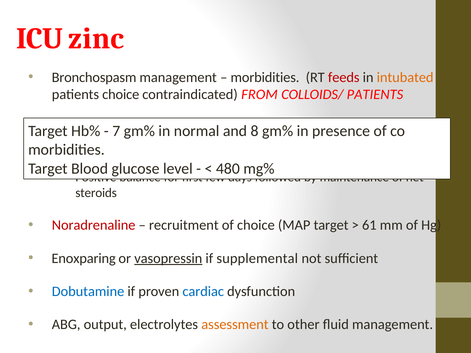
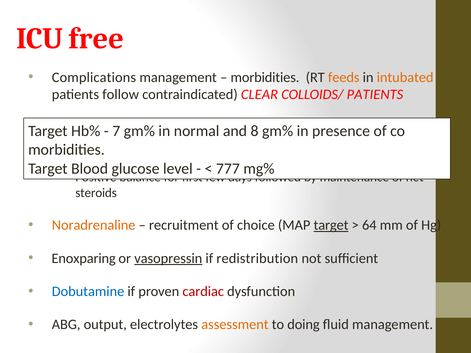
zinc: zinc -> free (96, 39)
Bronchospasm: Bronchospasm -> Complications (94, 77)
feeds colour: red -> orange (344, 77)
patients choice: choice -> follow (121, 95)
FROM: FROM -> CLEAR (259, 95)
480: 480 -> 777 (228, 169)
Noradrenaline colour: red -> orange (94, 225)
target underline: none -> present (331, 225)
61: 61 -> 64 (369, 225)
supplemental: supplemental -> redistribution (257, 258)
cardiac colour: blue -> red (203, 292)
other: other -> doing (303, 325)
